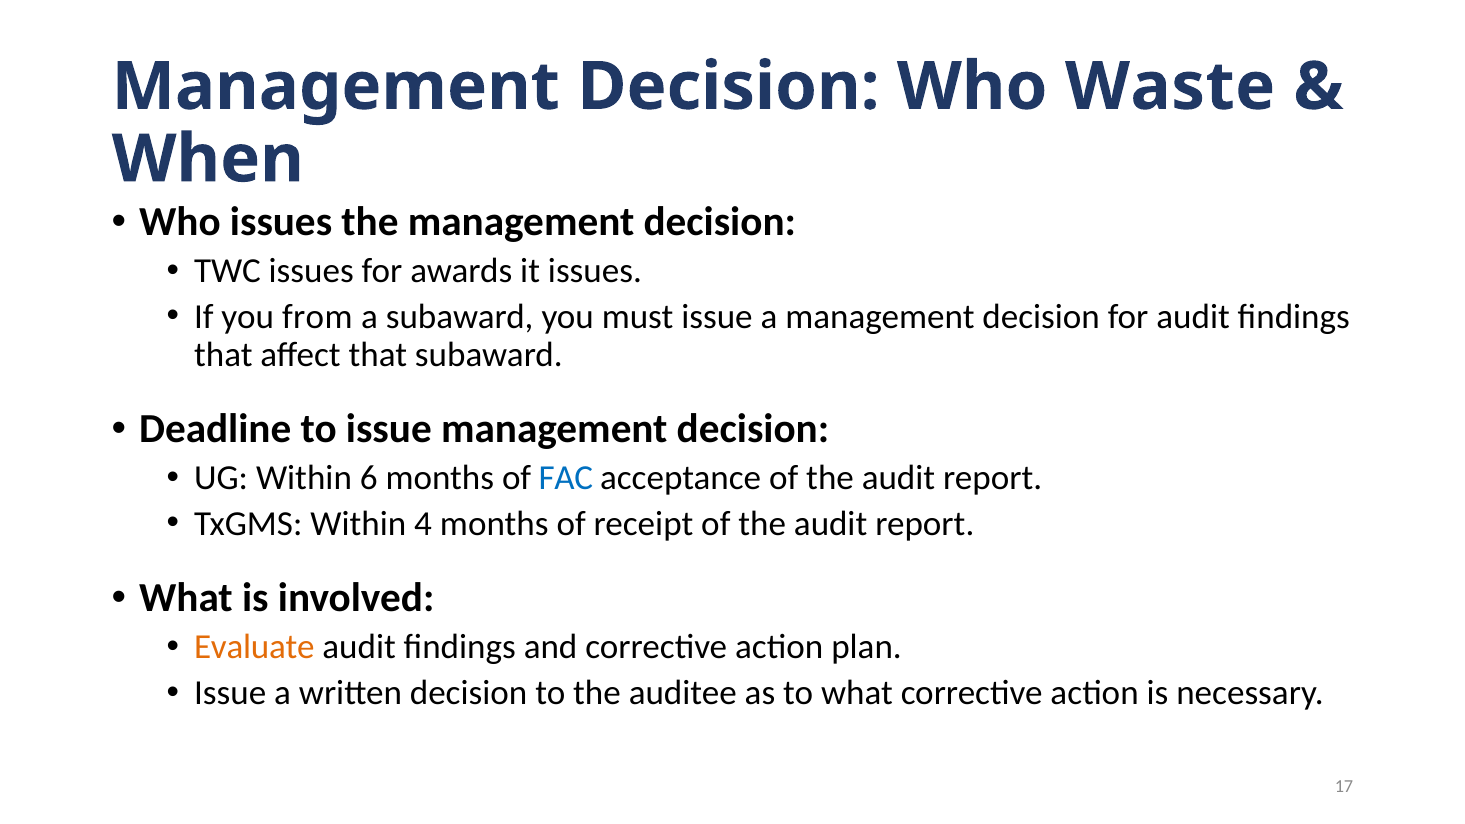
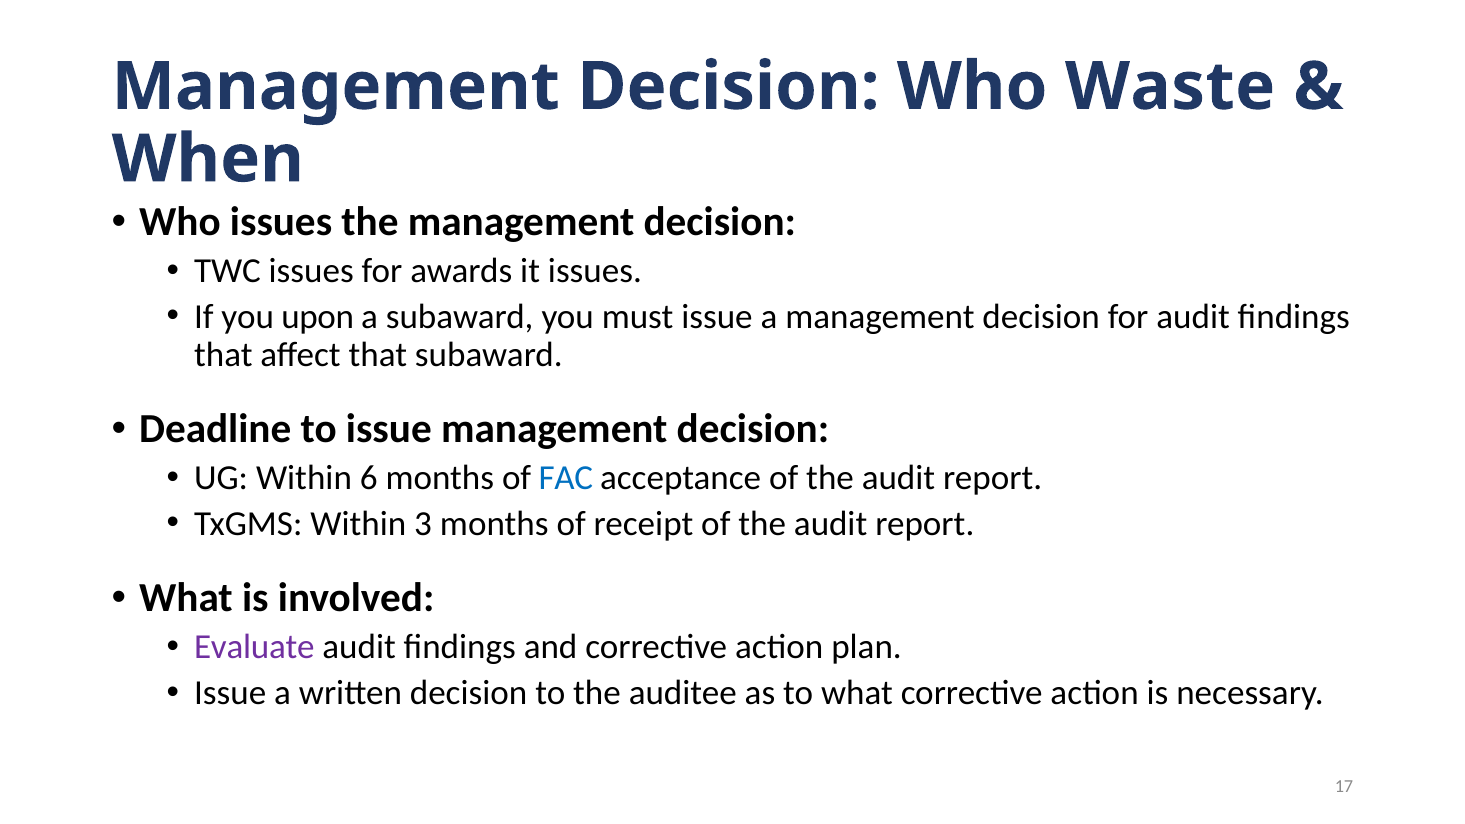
from: from -> upon (318, 317)
4: 4 -> 3 (423, 524)
Evaluate colour: orange -> purple (254, 647)
